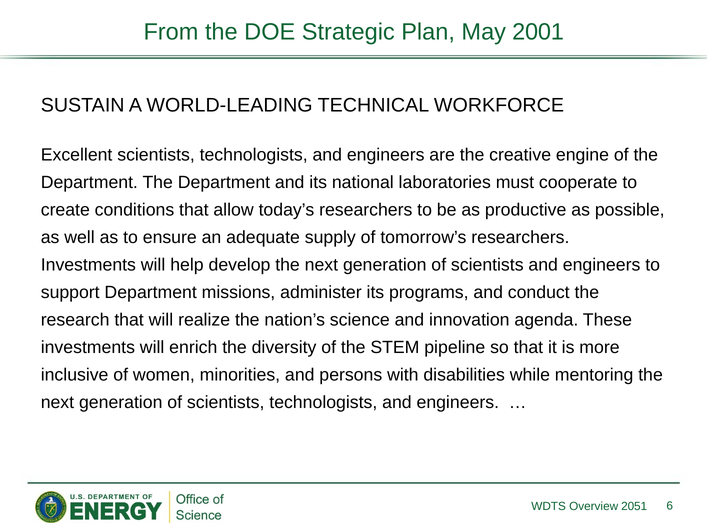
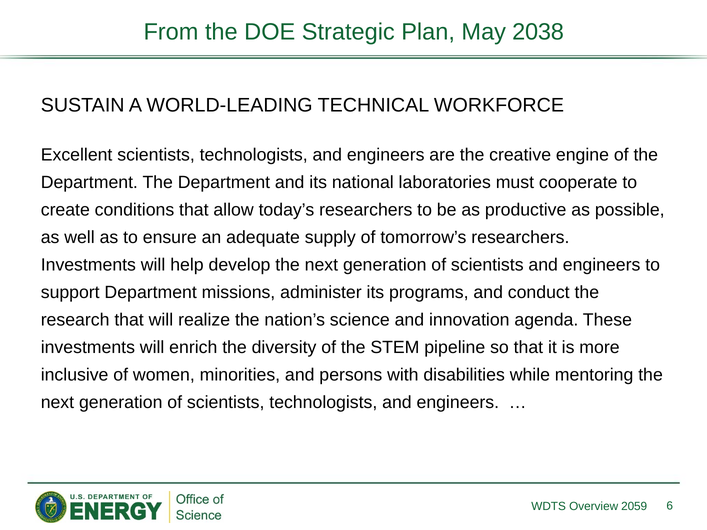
2001: 2001 -> 2038 (538, 32)
2051: 2051 -> 2059 (634, 506)
